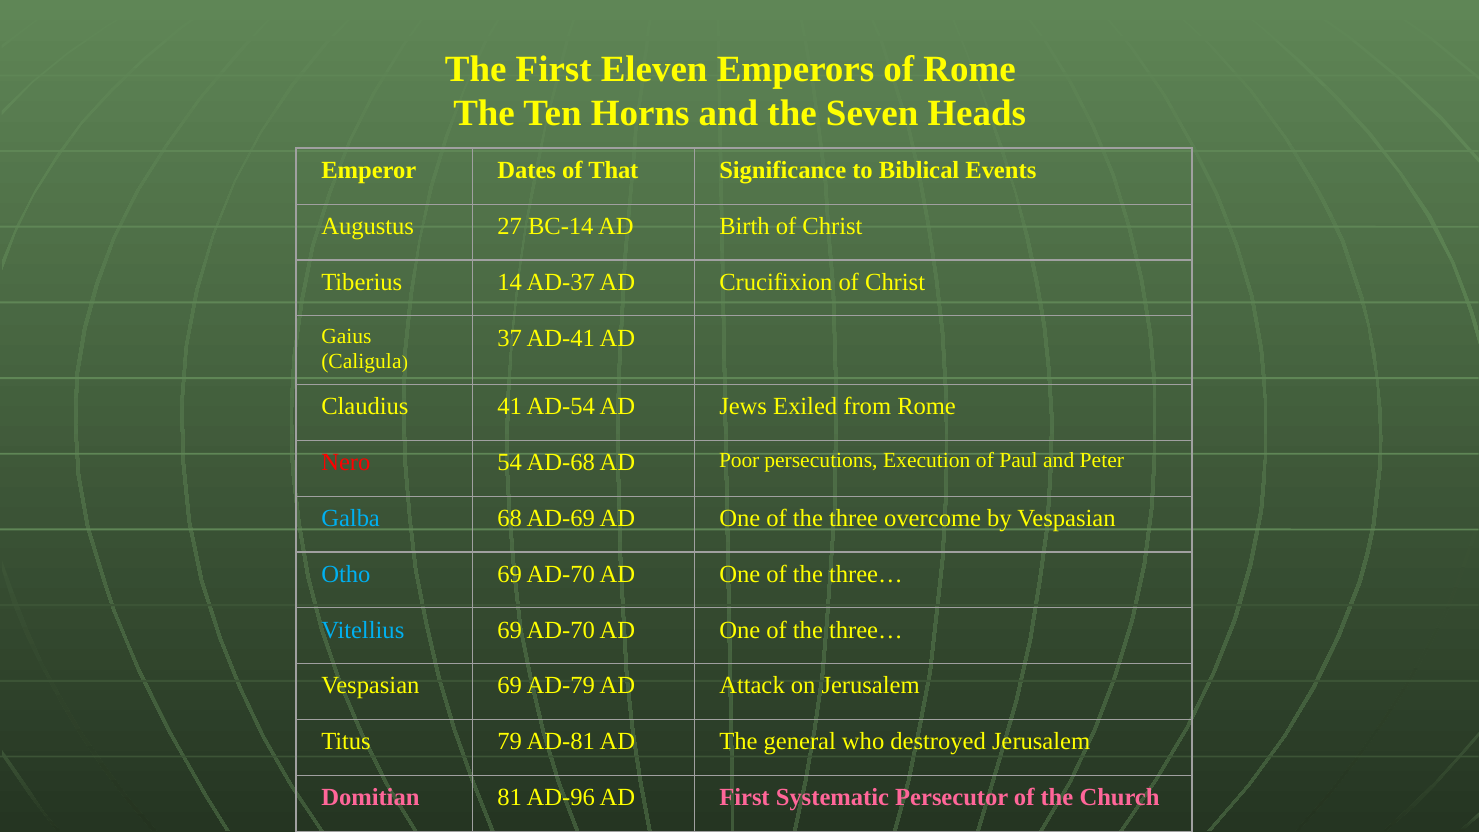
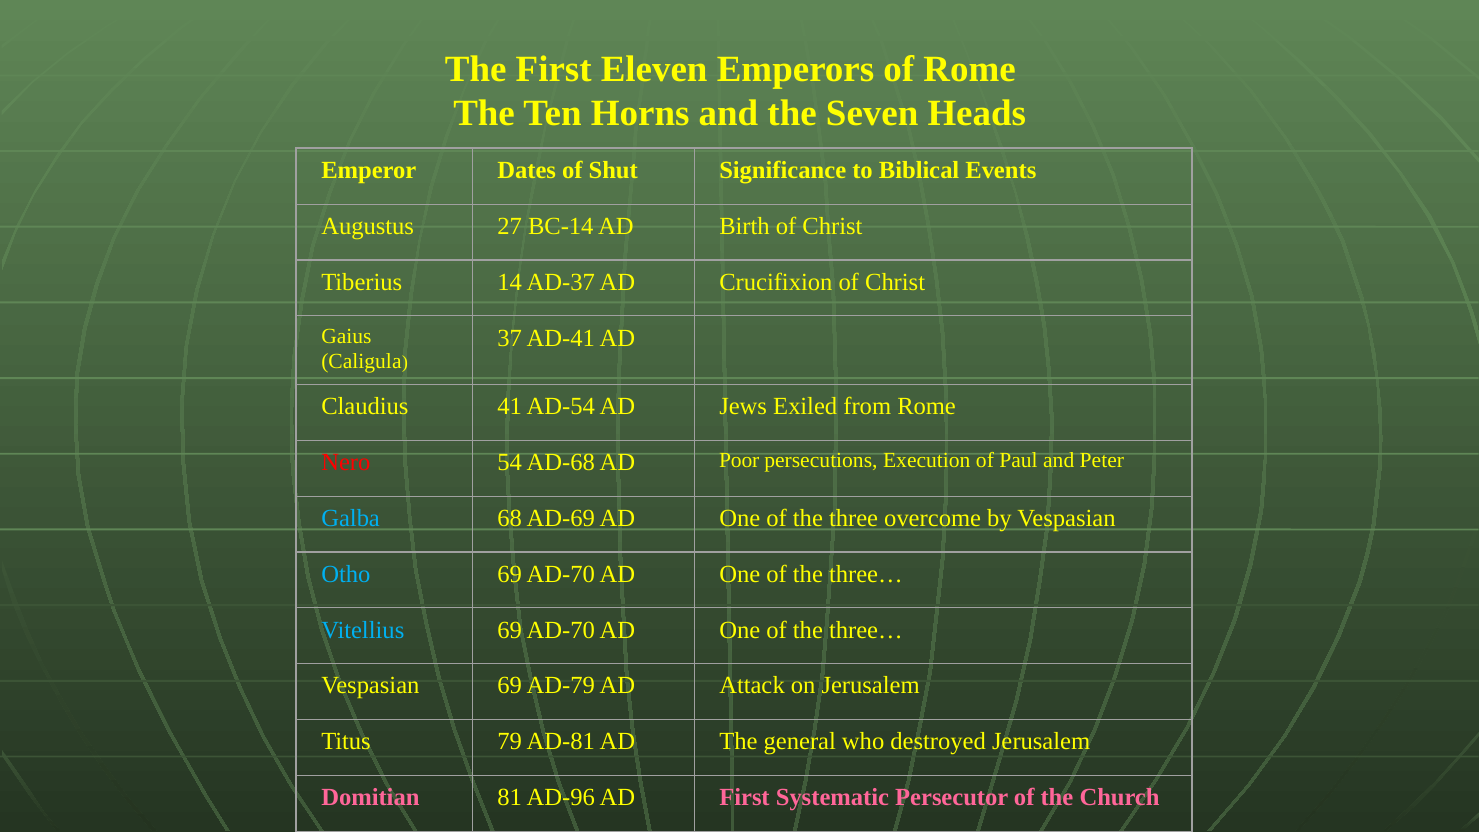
That: That -> Shut (613, 170)
